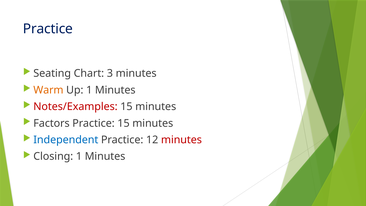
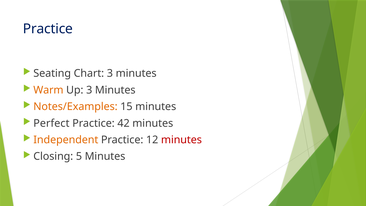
Up 1: 1 -> 3 (89, 90)
Notes/Examples colour: red -> orange (75, 107)
Factors: Factors -> Perfect (51, 123)
Practice 15: 15 -> 42 (124, 123)
Independent colour: blue -> orange (66, 140)
Closing 1: 1 -> 5 (79, 156)
